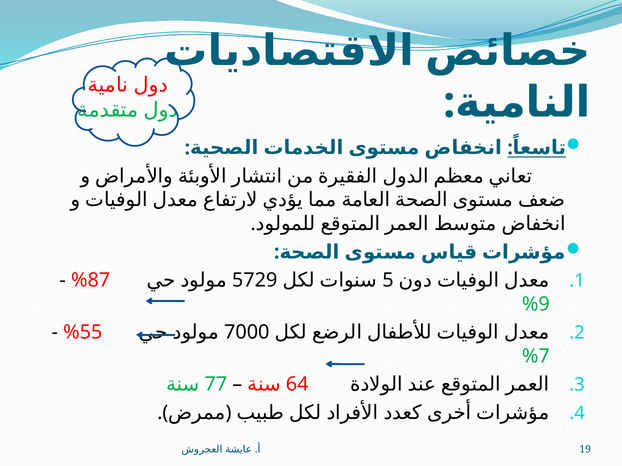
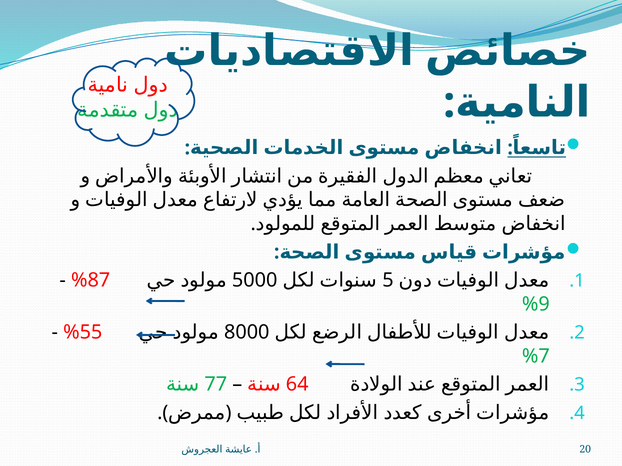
5729: 5729 -> 5000 (255, 281)
7000: 7000 -> 8000 (247, 333)
19: 19 -> 20 (585, 450)
